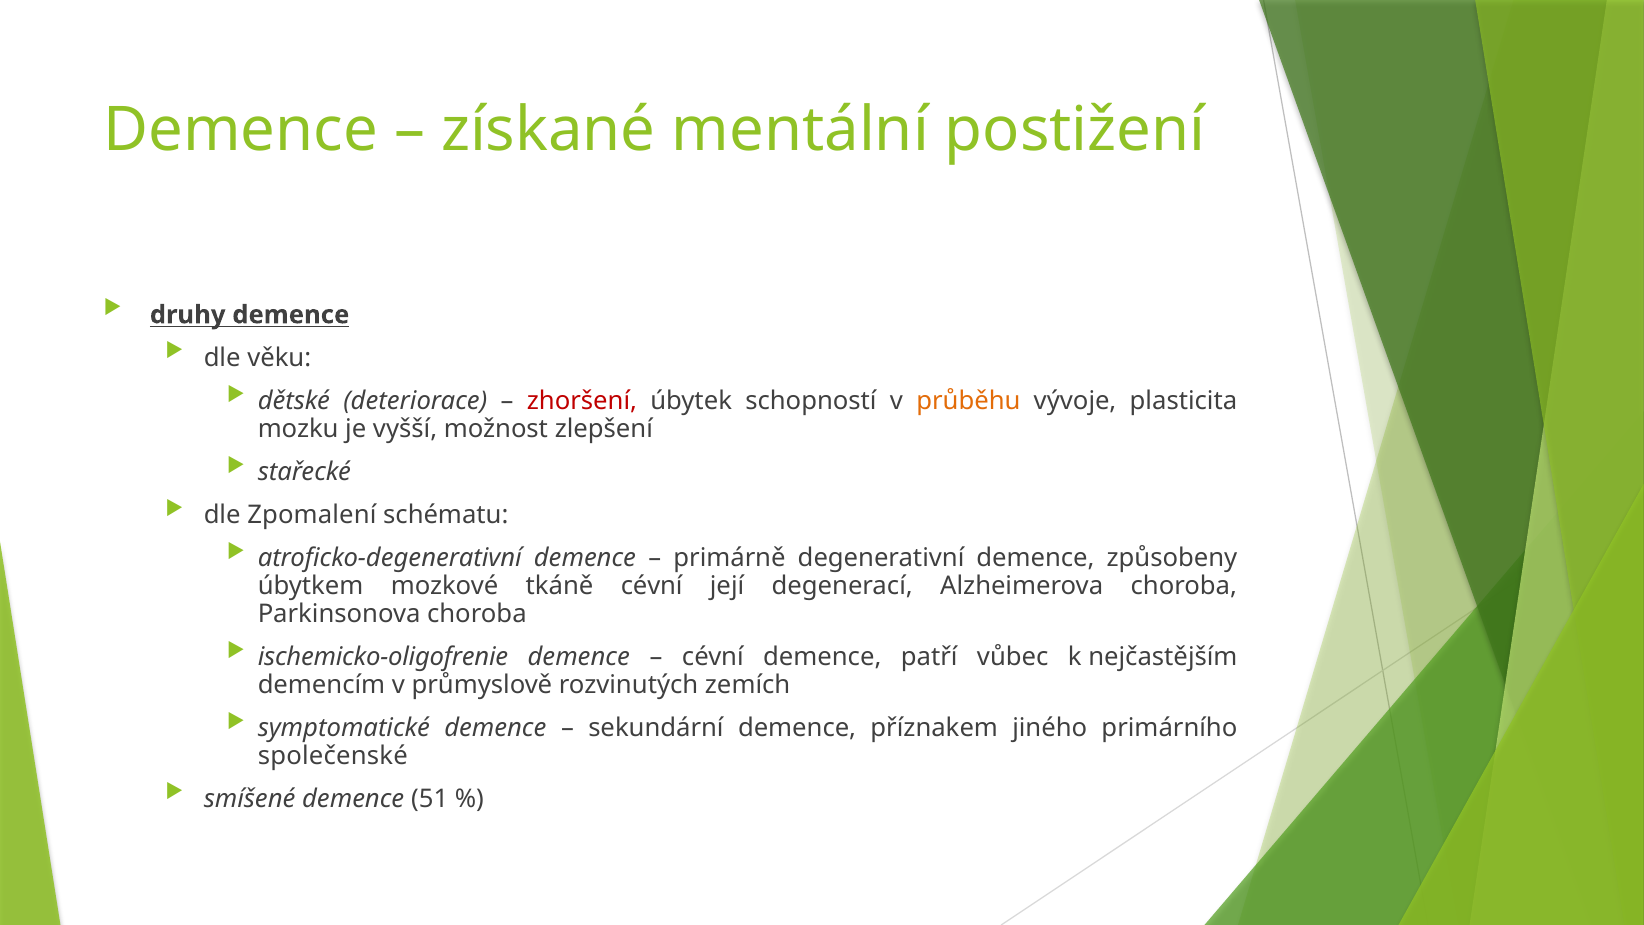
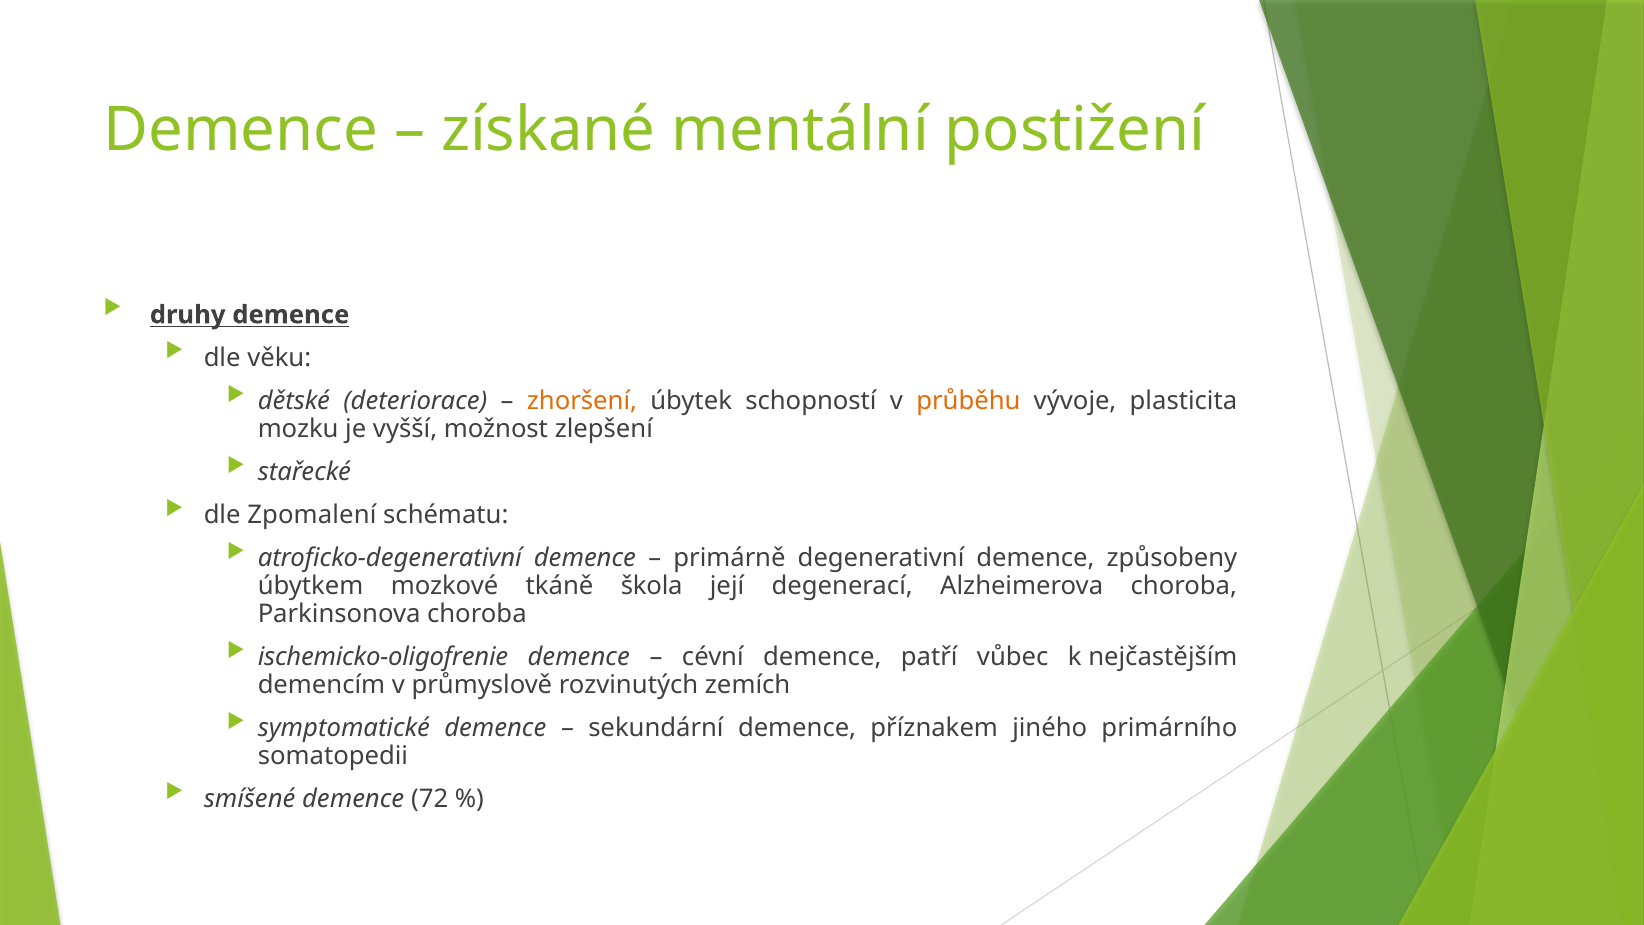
zhoršení colour: red -> orange (582, 401)
tkáně cévní: cévní -> škola (652, 586)
společenské: společenské -> somatopedii (333, 756)
51: 51 -> 72 (430, 799)
